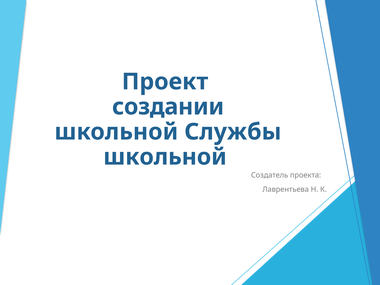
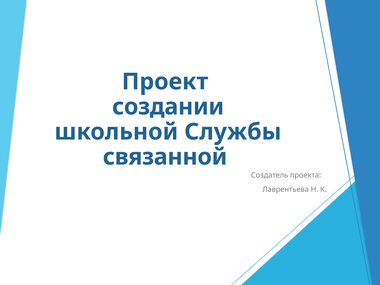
школьной: школьной -> связанной (165, 157)
